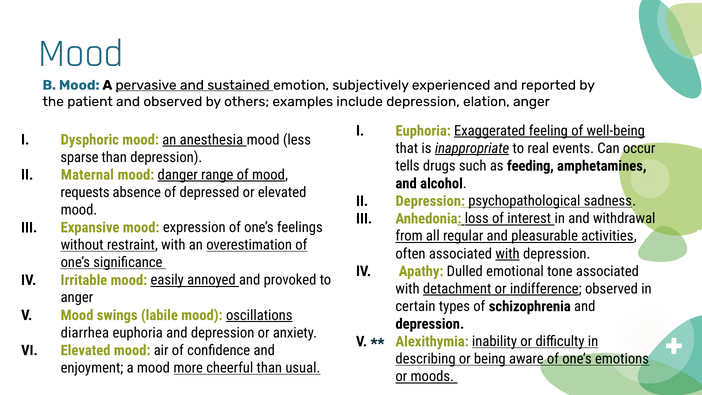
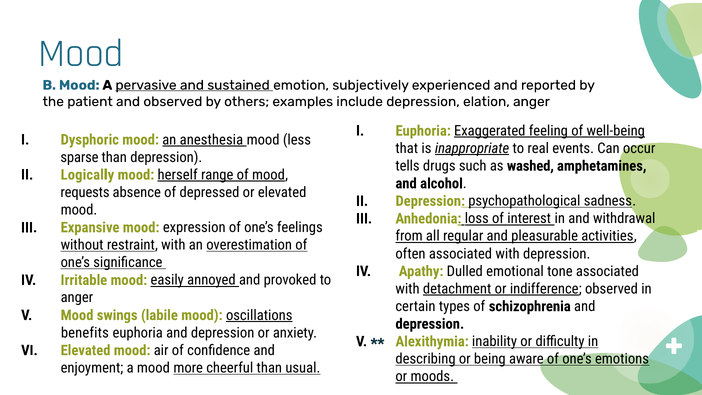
feeding: feeding -> washed (530, 166)
Maternal: Maternal -> Logically (87, 175)
danger: danger -> herself (178, 175)
with underline: present -> none (508, 254)
diarrhea: diarrhea -> benefits (85, 333)
